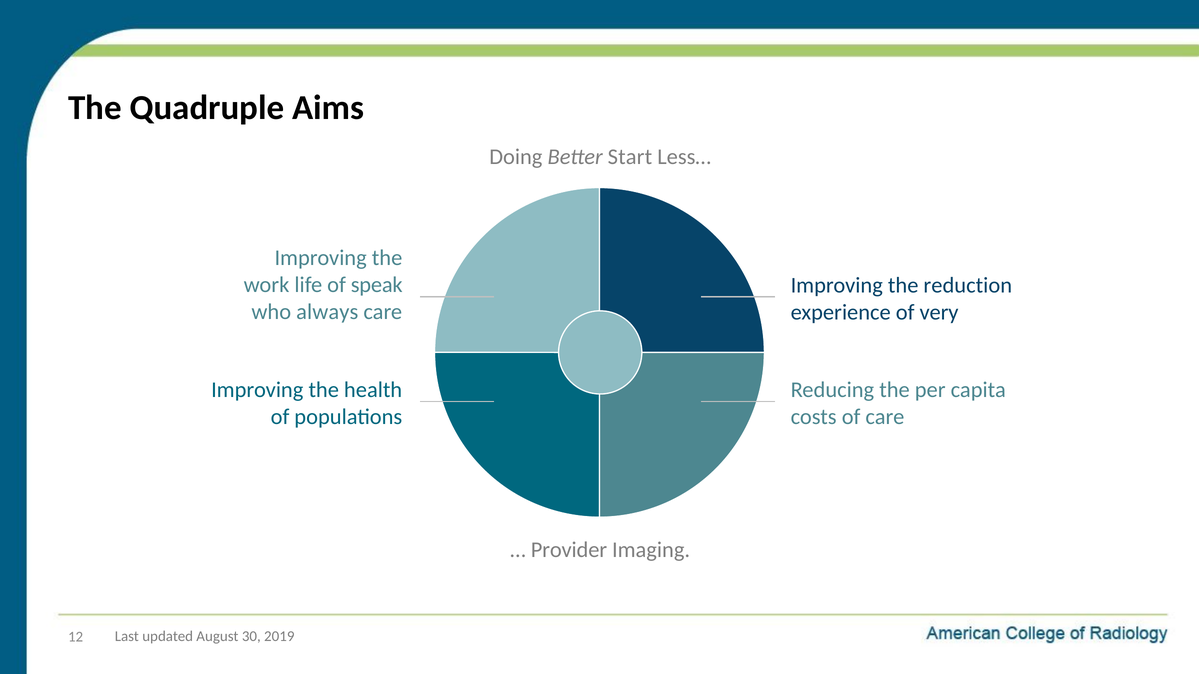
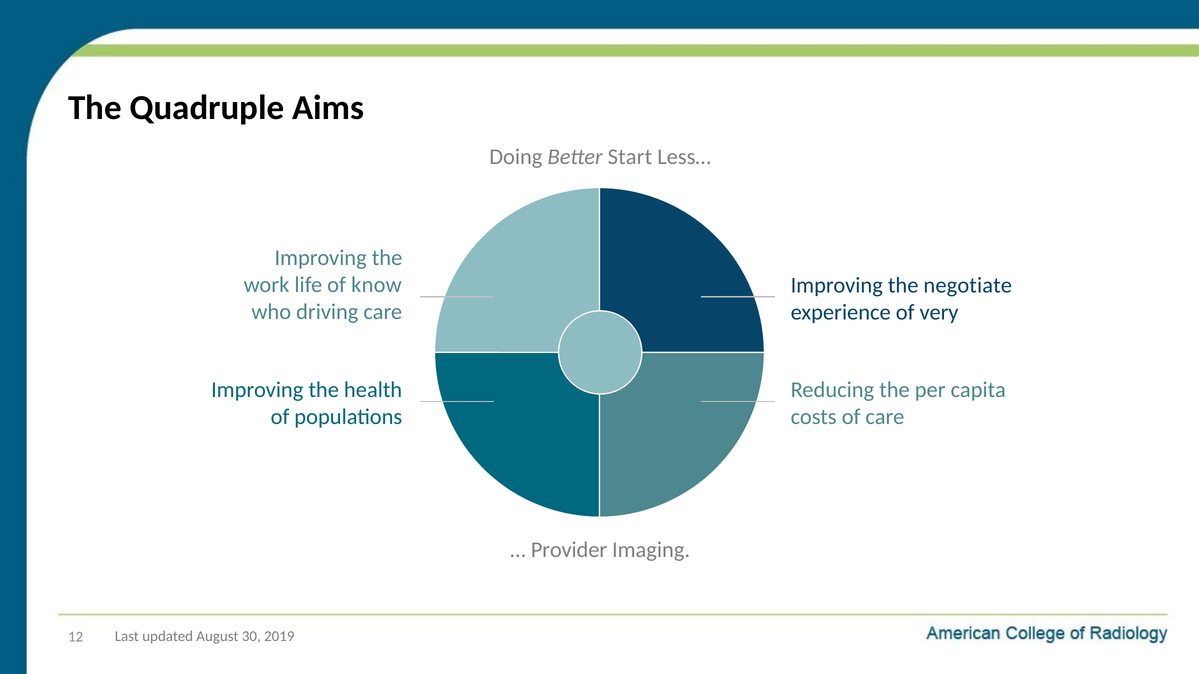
speak: speak -> know (376, 285)
reduction: reduction -> negotiate (968, 285)
always: always -> driving (327, 312)
